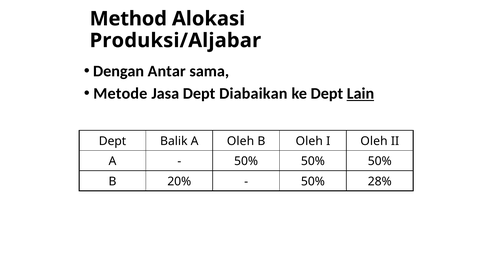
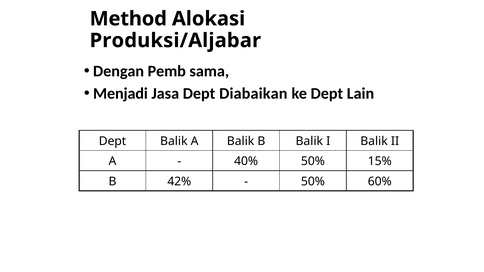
Antar: Antar -> Pemb (167, 71)
Metode: Metode -> Menjadi (120, 94)
Lain underline: present -> none (360, 94)
A Oleh: Oleh -> Balik (241, 141)
B Oleh: Oleh -> Balik (309, 141)
I Oleh: Oleh -> Balik (374, 141)
50%: 50% -> 40% (246, 161)
50%: 50% -> 15% (380, 161)
20%: 20% -> 42% (179, 182)
28%: 28% -> 60% (380, 182)
